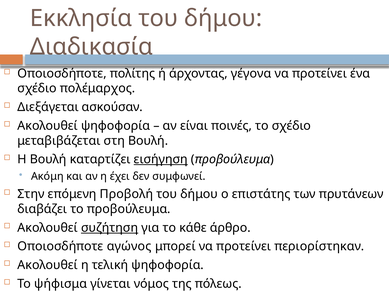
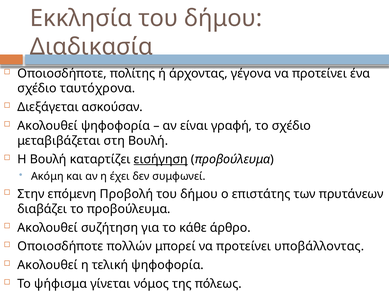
πολέμαρχος: πολέμαρχος -> ταυτόχρονα (98, 88)
ποινές: ποινές -> γραφή (232, 126)
συζήτηση underline: present -> none (110, 227)
αγώνος: αγώνος -> πολλών (129, 246)
περιορίστηκαν: περιορίστηκαν -> υποβάλλοντας (319, 246)
